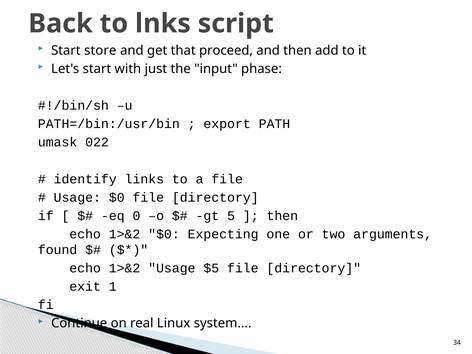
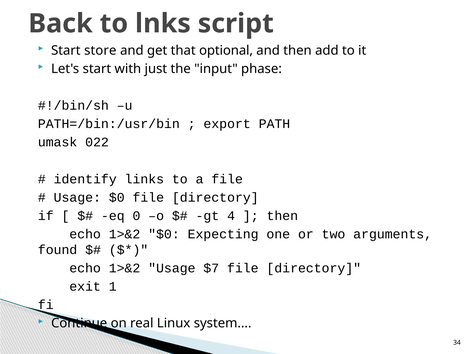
proceed: proceed -> optional (226, 50)
5: 5 -> 4 (231, 216)
$5: $5 -> $7 (211, 268)
